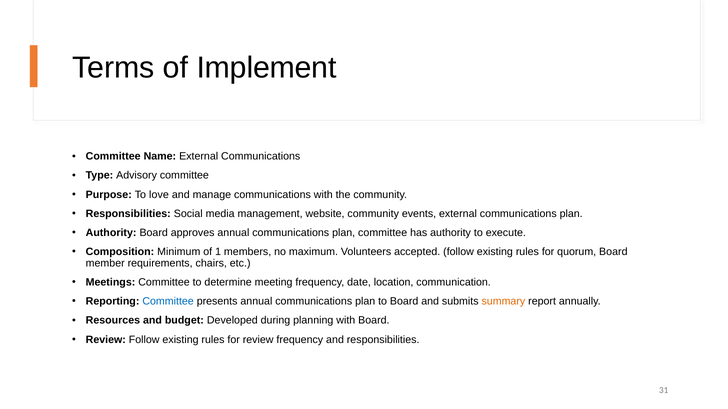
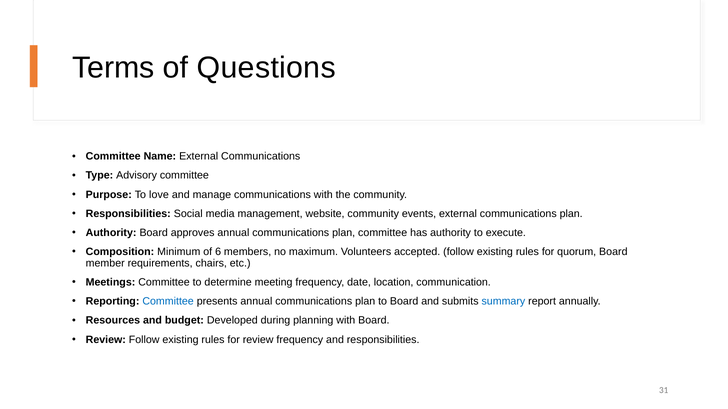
Implement: Implement -> Questions (266, 68)
1: 1 -> 6 (218, 252)
summary colour: orange -> blue (503, 302)
